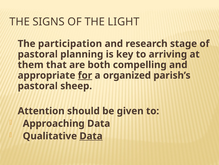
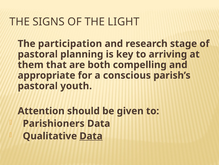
for underline: present -> none (85, 75)
organized: organized -> conscious (127, 75)
sheep: sheep -> youth (76, 86)
Approaching: Approaching -> Parishioners (54, 123)
